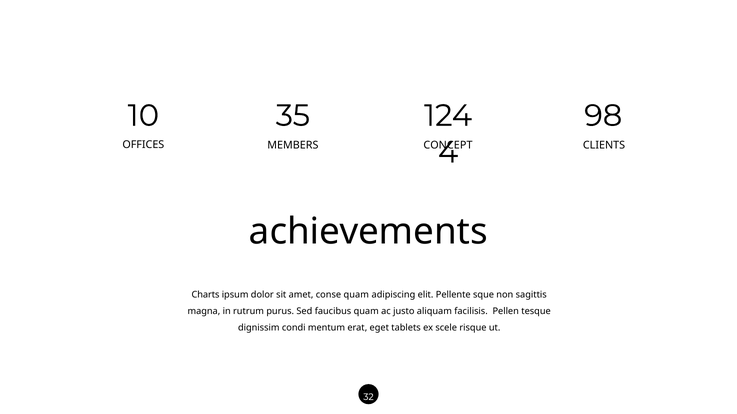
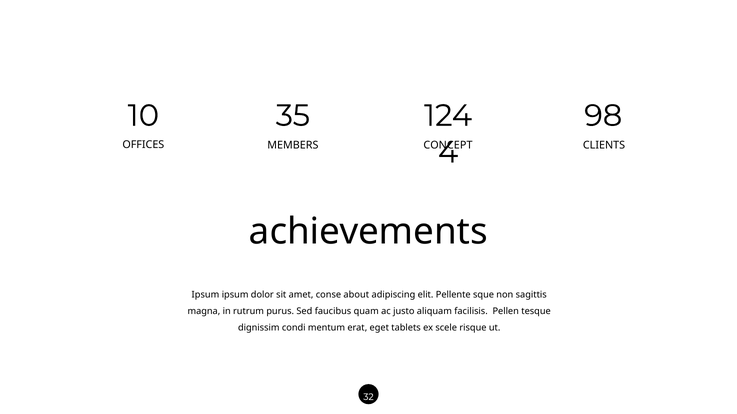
Charts: Charts -> Ipsum (205, 295)
conse quam: quam -> about (356, 295)
